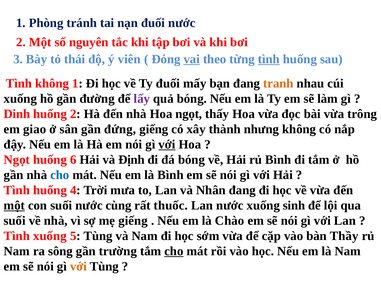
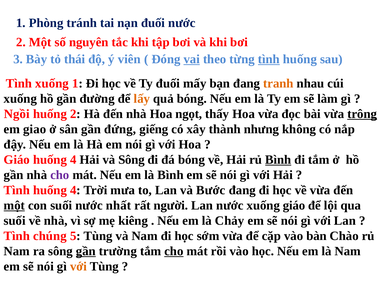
Tình không: không -> xuống (52, 83)
lấy colour: purple -> orange (142, 99)
Dinh: Dinh -> Ngồi (17, 114)
trông underline: none -> present (362, 114)
với underline: present -> none (167, 144)
Ngọt: Ngọt -> Giáo (17, 160)
6: 6 -> 4 (73, 160)
và Định: Định -> Sông (132, 160)
Bình underline: none -> present (278, 160)
cho colour: blue -> purple (60, 175)
Nhân: Nhân -> Bước (211, 190)
cùng: cùng -> nhất (118, 205)
thuốc: thuốc -> người (171, 205)
xuống sinh: sinh -> giáo (294, 205)
mẹ giếng: giếng -> kiêng (133, 221)
Chào: Chào -> Chảy (230, 221)
Tình xuống: xuống -> chúng (50, 236)
Thầy: Thầy -> Chào (344, 236)
gần underline: none -> present (86, 251)
